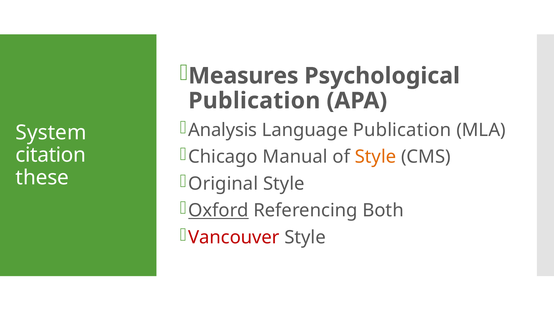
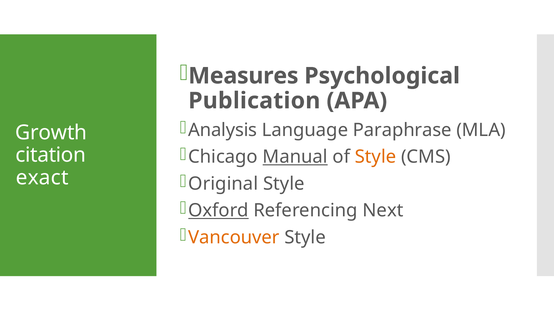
Language Publication: Publication -> Paraphrase (402, 130)
System: System -> Growth (51, 133)
Manual underline: none -> present (295, 157)
these: these -> exact (42, 178)
Both: Both -> Next (383, 211)
Vancouver colour: red -> orange (234, 238)
